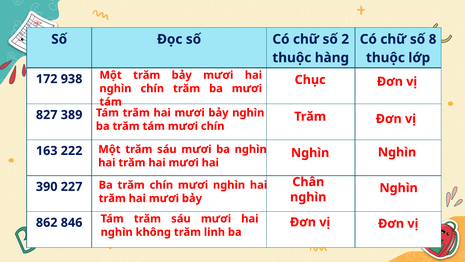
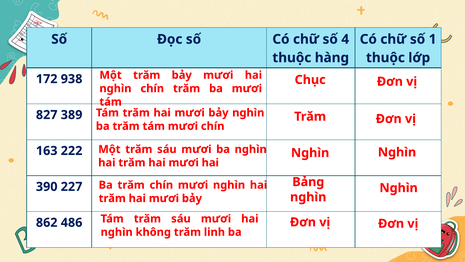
2: 2 -> 4 (345, 39)
8: 8 -> 1 (433, 39)
Chân: Chân -> Bảng (308, 182)
846: 846 -> 486 (72, 222)
